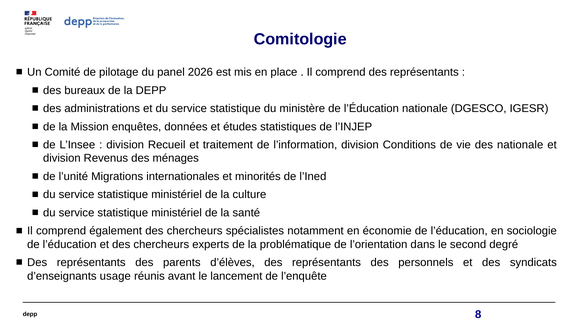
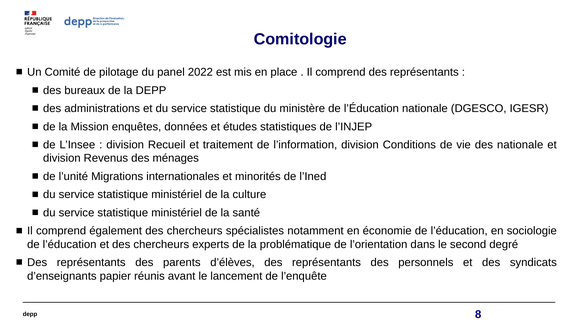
2026: 2026 -> 2022 (200, 72)
usage: usage -> papier (115, 276)
